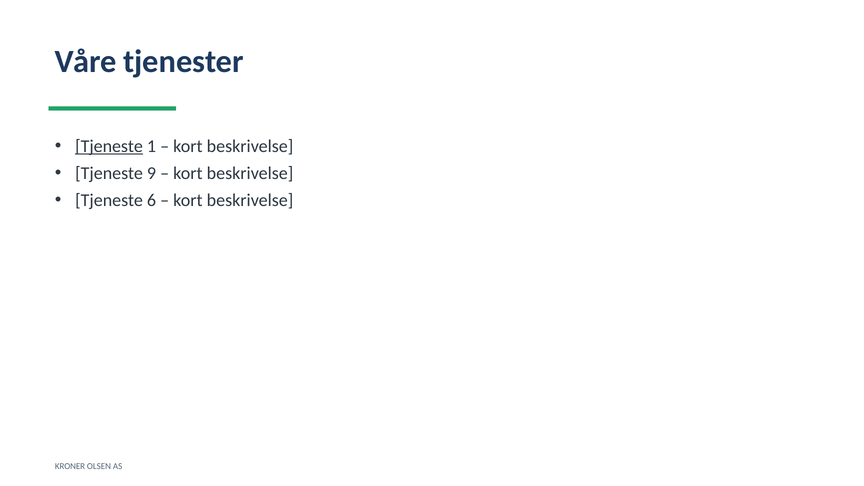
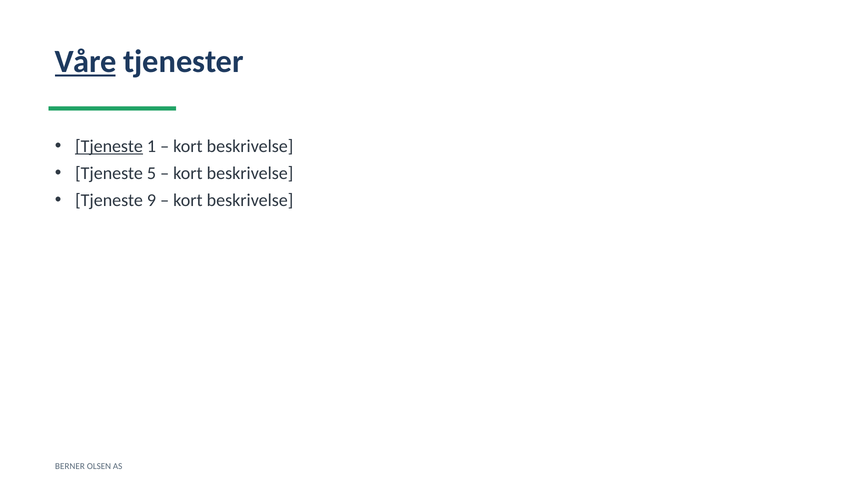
Våre underline: none -> present (86, 62)
9: 9 -> 5 (151, 173)
6: 6 -> 9 (151, 200)
KRONER: KRONER -> BERNER (70, 466)
